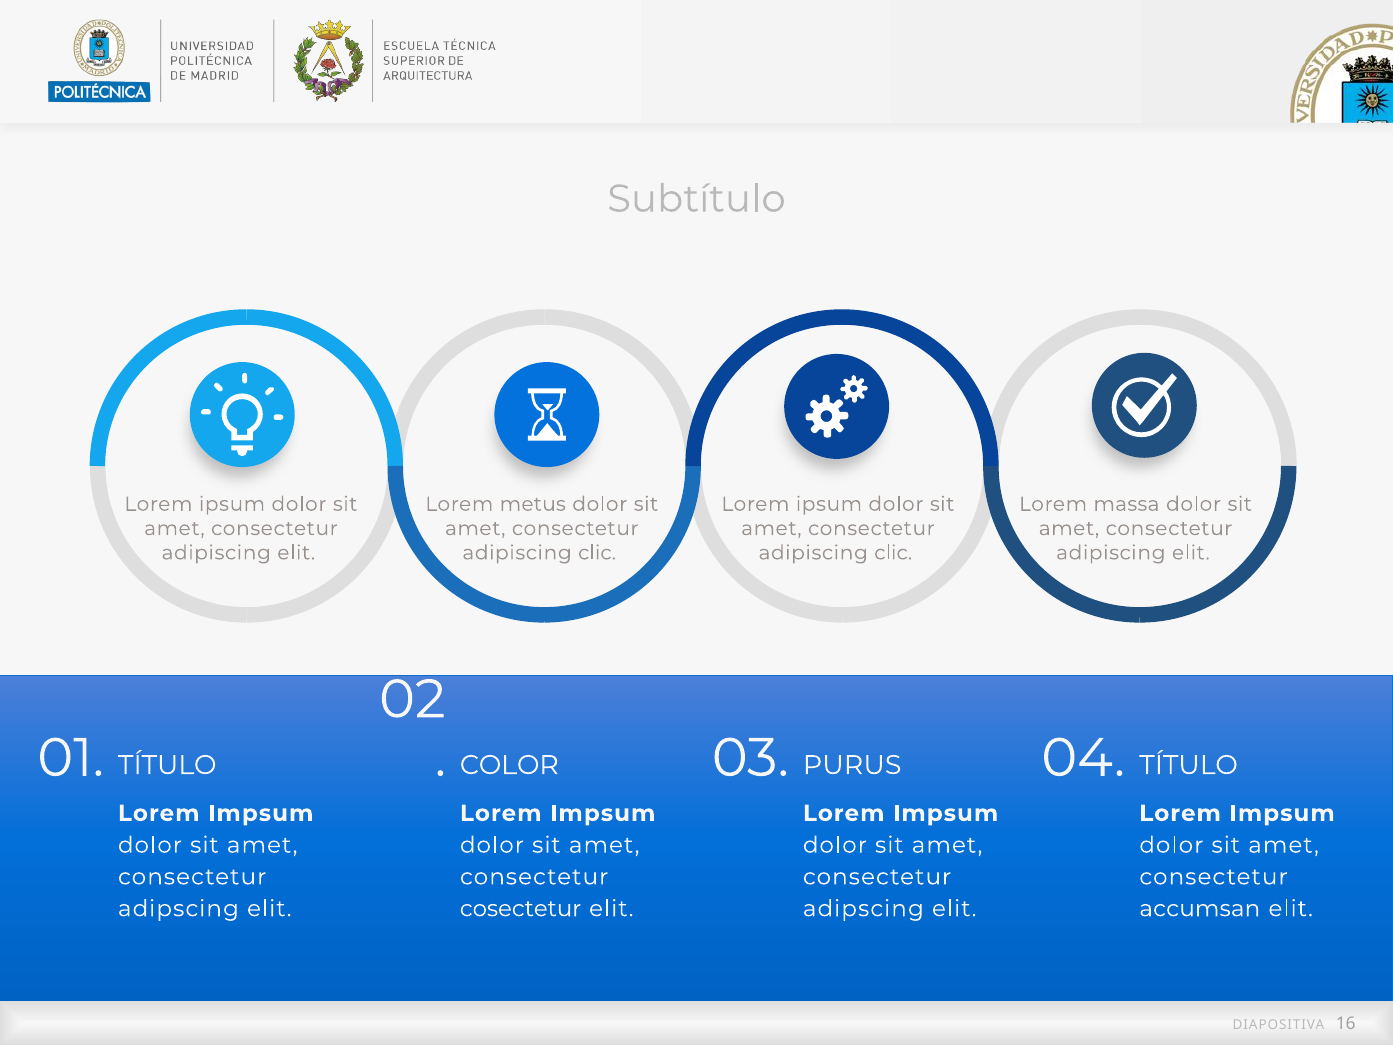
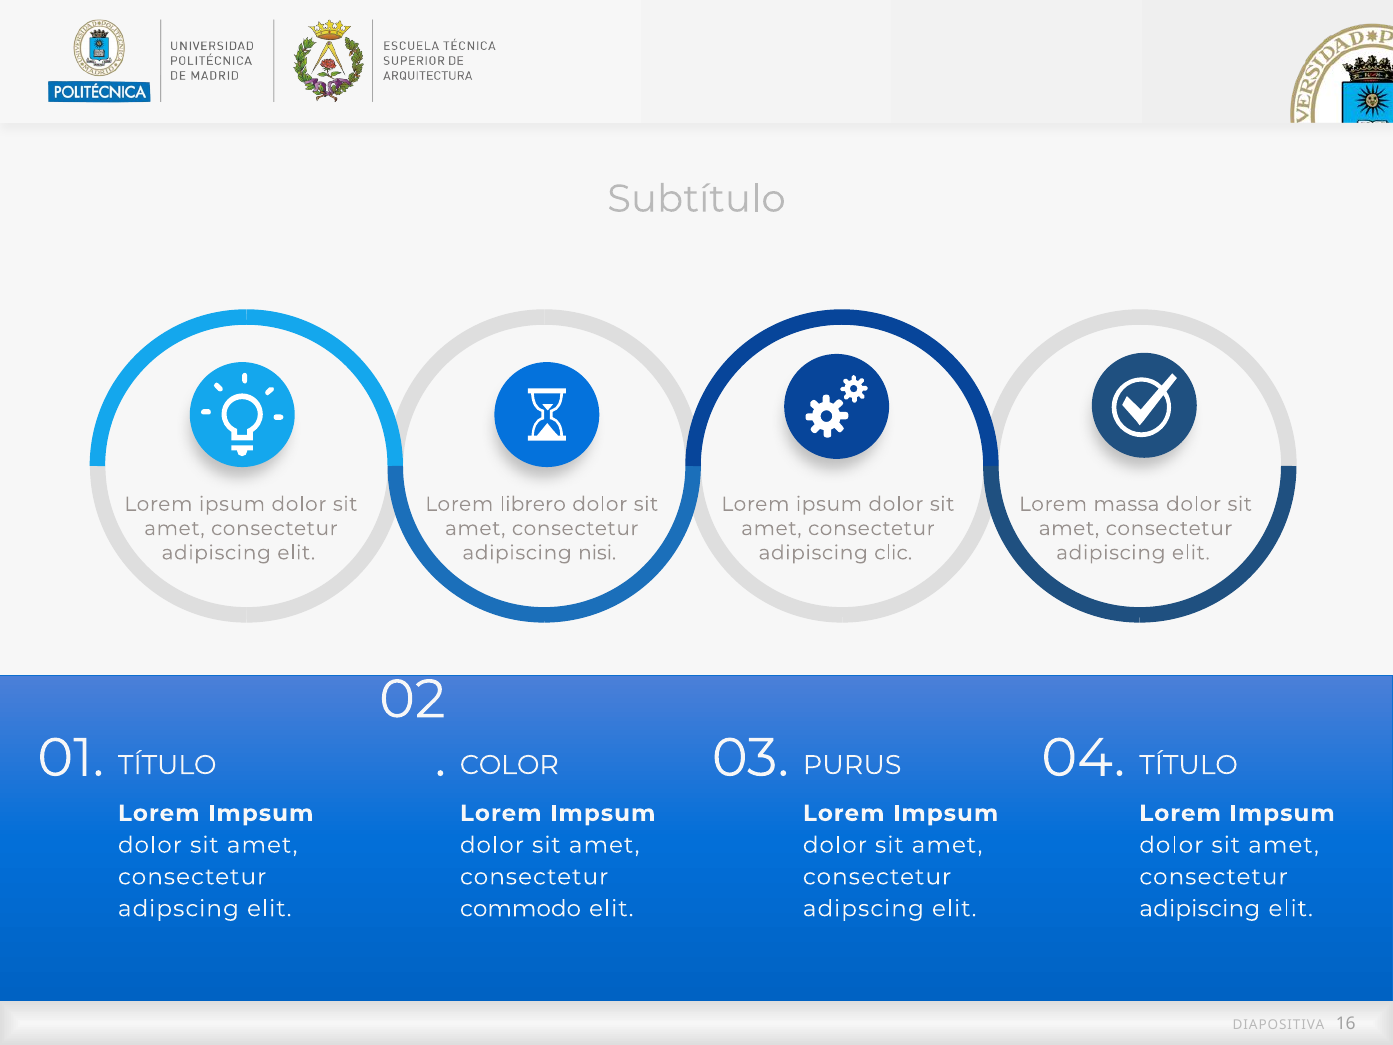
metus: metus -> librero (533, 504)
clic: clic -> nisi (597, 553)
cosectetur: cosectetur -> commodo (520, 908)
accumsan: accumsan -> adipiscing (1200, 908)
